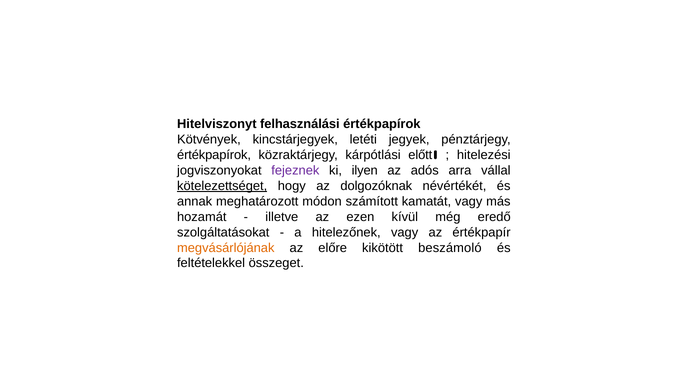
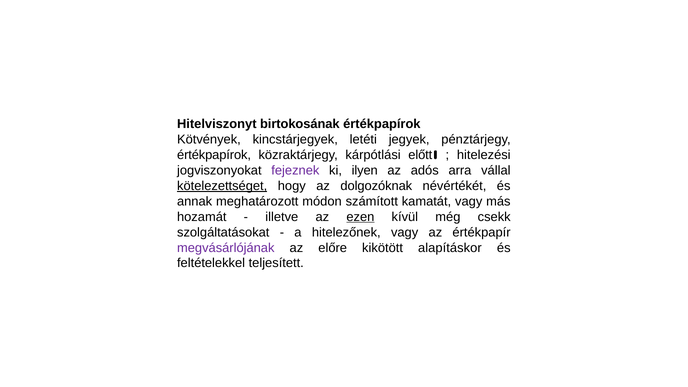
felhasználási: felhasználási -> birtokosának (300, 124)
ezen underline: none -> present (360, 217)
eredő: eredő -> csekk (494, 217)
megvásárlójának colour: orange -> purple (226, 248)
beszámoló: beszámoló -> alapításkor (450, 248)
összeget: összeget -> teljesített (276, 263)
